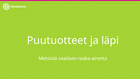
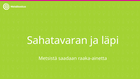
Puutuotteet: Puutuotteet -> Sahatavaran (57, 40)
